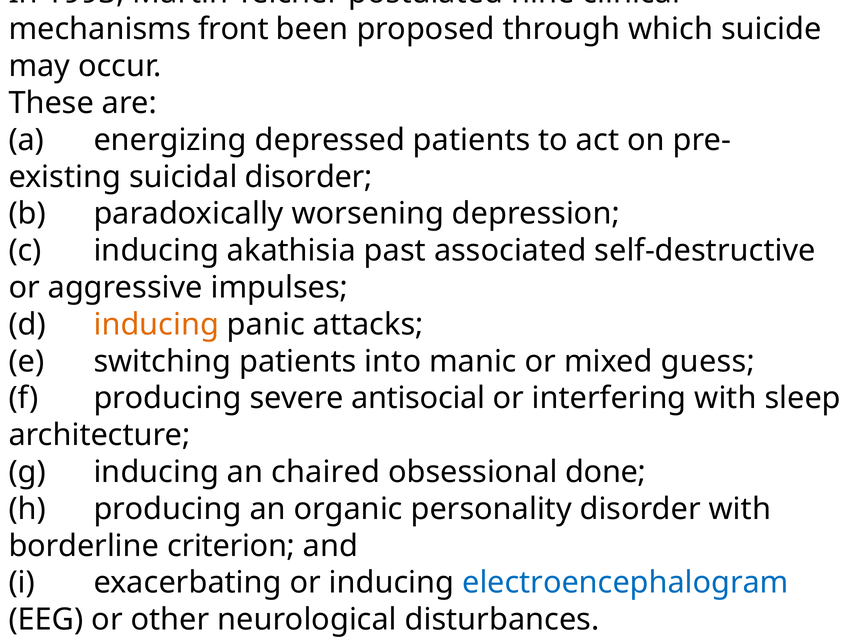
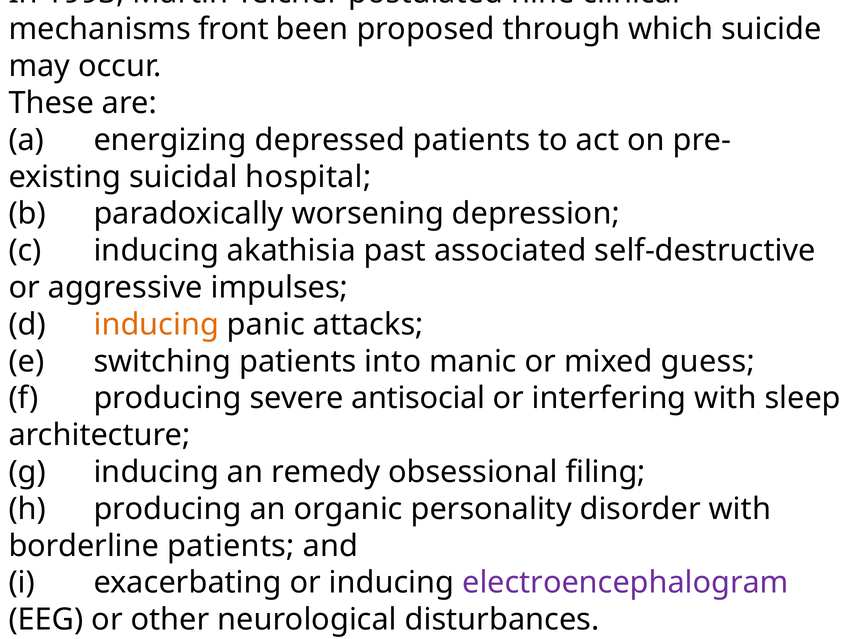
suicidal disorder: disorder -> hospital (308, 177)
chaired: chaired -> remedy (326, 472)
done: done -> filing (606, 472)
borderline criterion: criterion -> patients (231, 545)
electroencephalogram colour: blue -> purple (625, 582)
